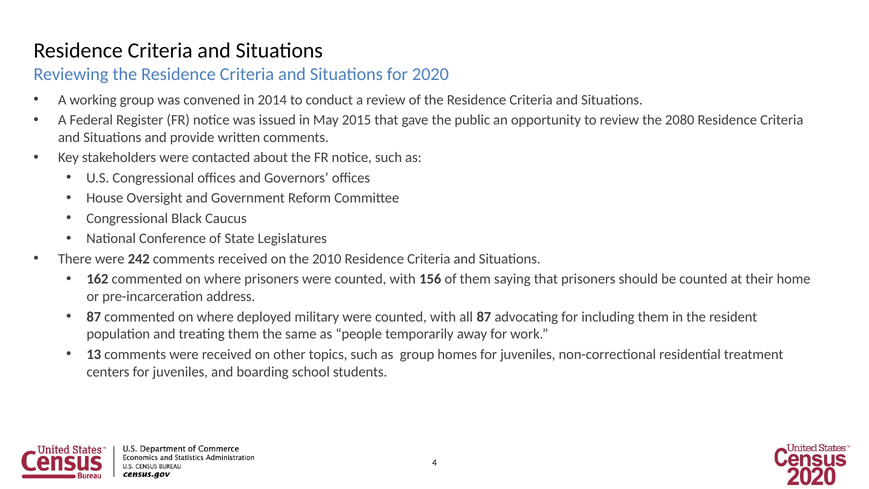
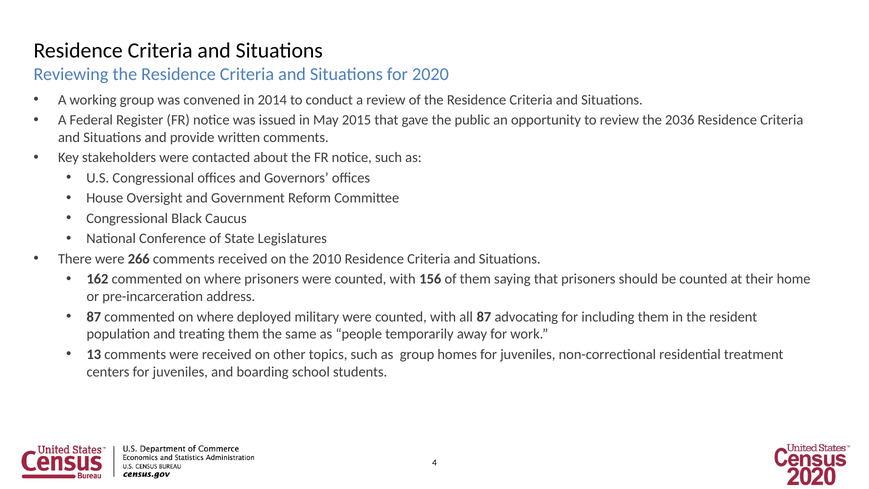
2080: 2080 -> 2036 (680, 120)
242: 242 -> 266 (139, 259)
